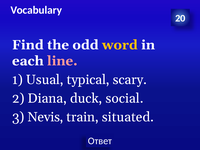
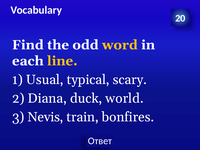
line colour: pink -> yellow (62, 61)
social: social -> world (125, 98)
situated: situated -> bonfires (128, 117)
